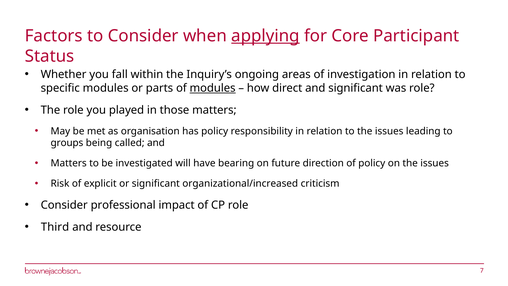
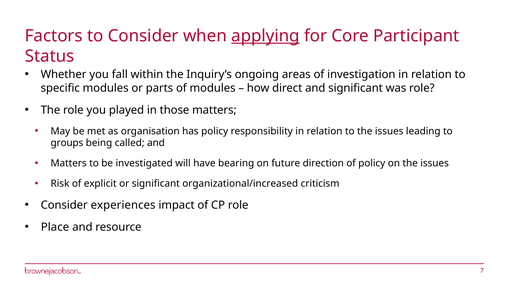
modules underline: present -> none (213, 88)
professional: professional -> experiences (123, 205)
Third: Third -> Place (55, 227)
